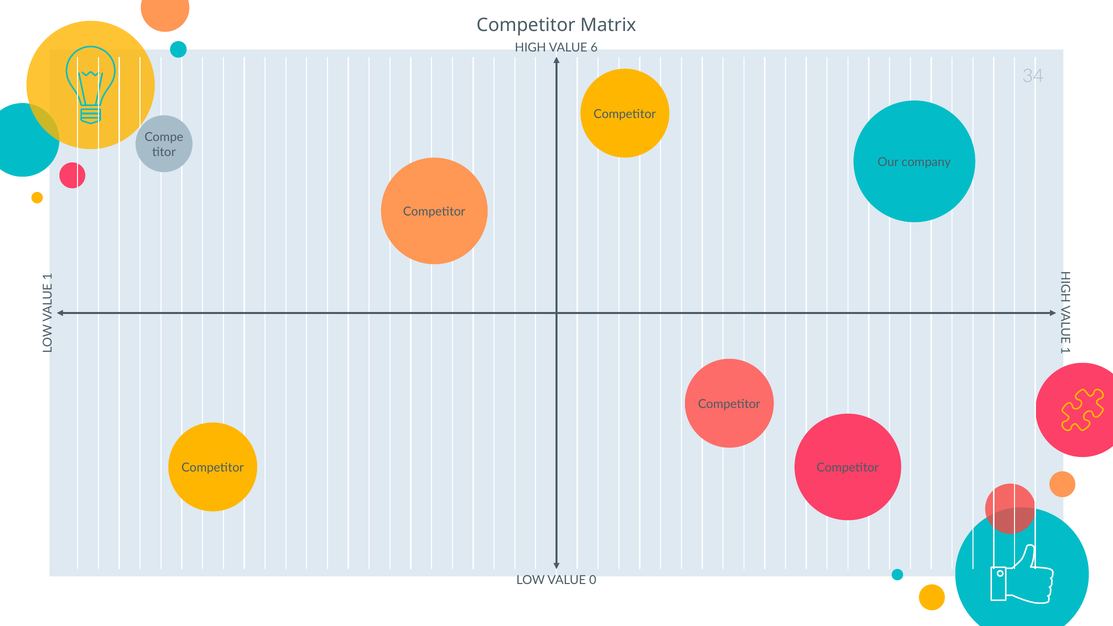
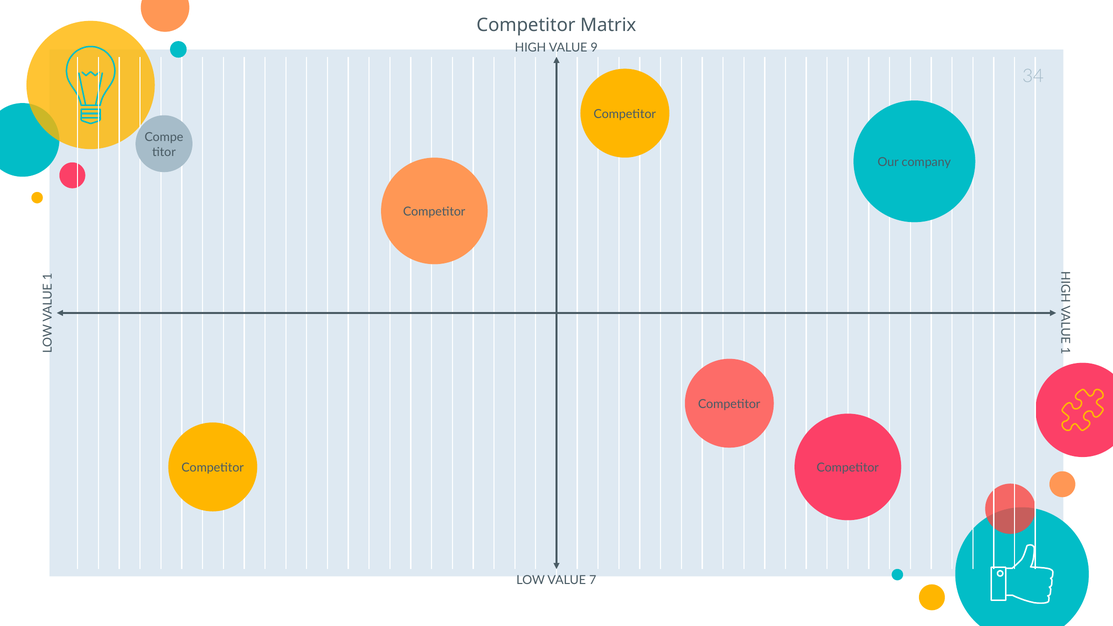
6: 6 -> 9 (594, 48)
0: 0 -> 7 (593, 580)
